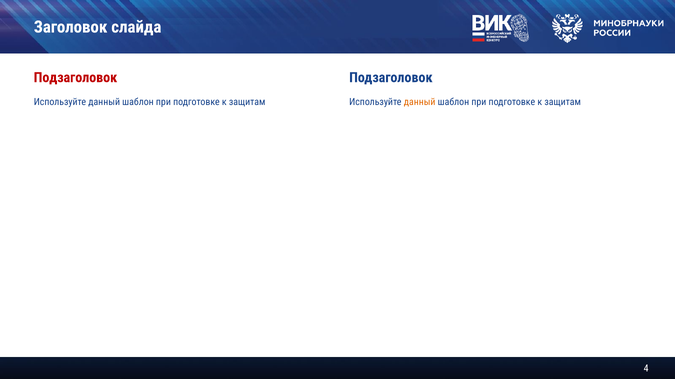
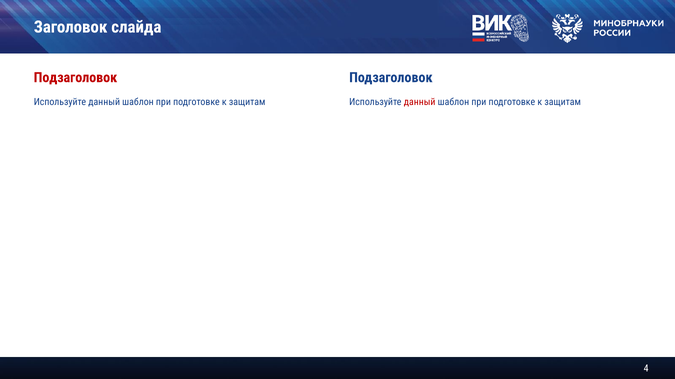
данный colour: orange -> red (420, 102)
